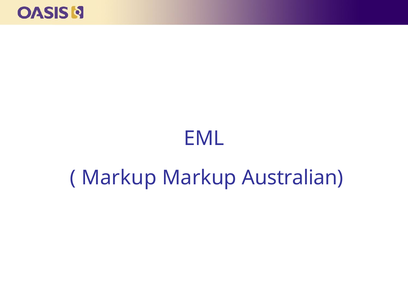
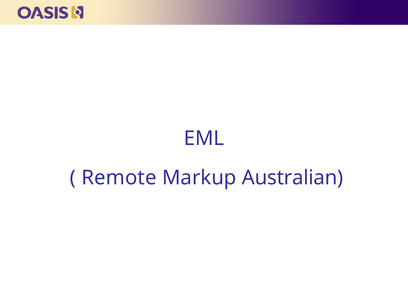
Markup: Markup -> Remote (119, 178)
